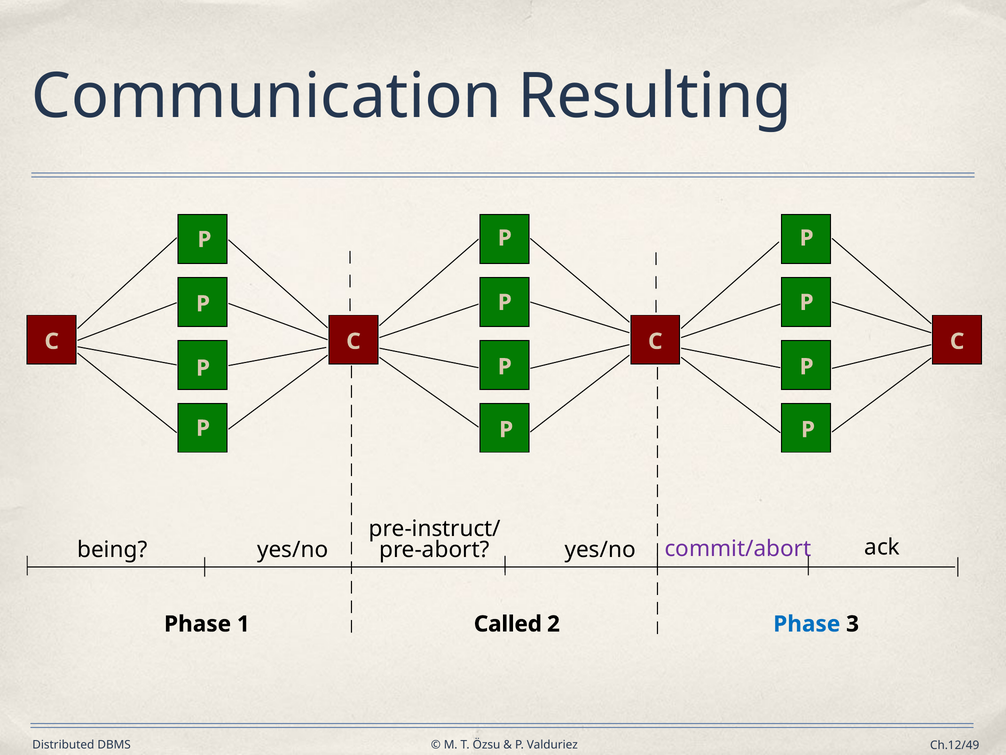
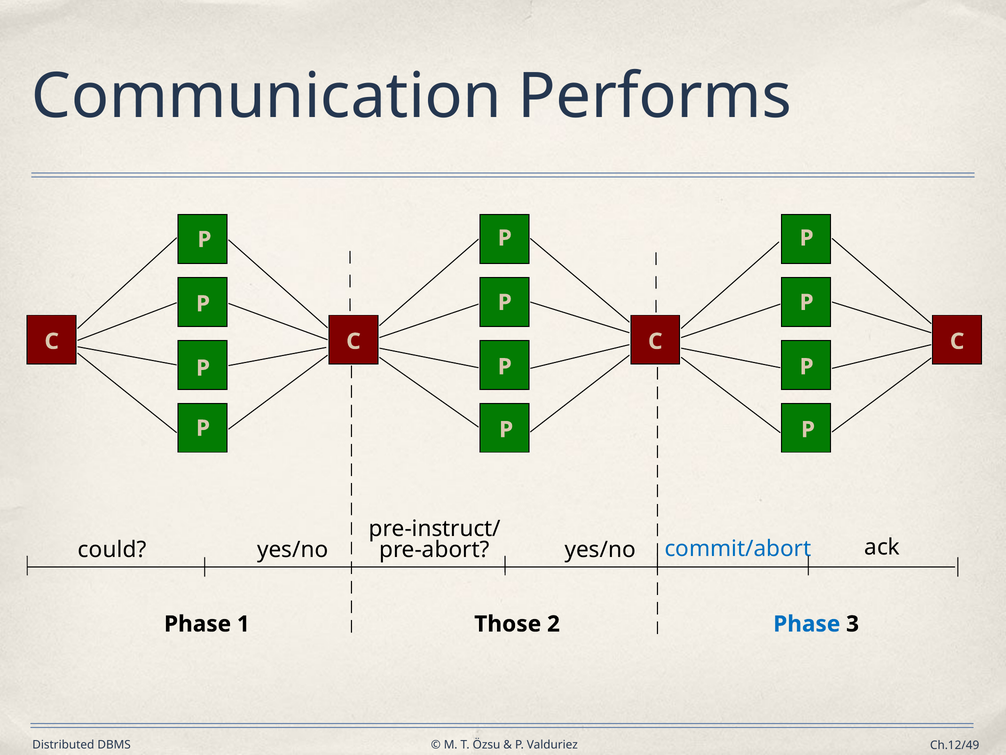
Resulting: Resulting -> Performs (655, 96)
being: being -> could (112, 550)
commit/abort colour: purple -> blue (738, 548)
Called: Called -> Those (508, 624)
